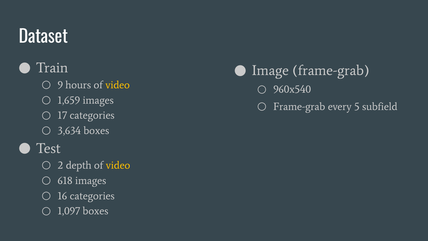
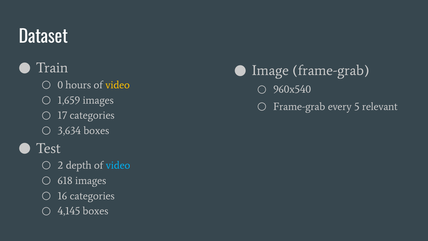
9: 9 -> 0 (60, 85)
subfield: subfield -> relevant (380, 107)
video colour: yellow -> light blue (118, 165)
1,097: 1,097 -> 4,145 (69, 211)
